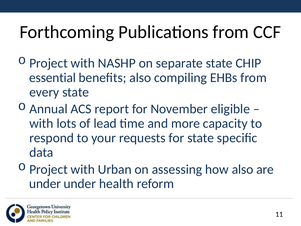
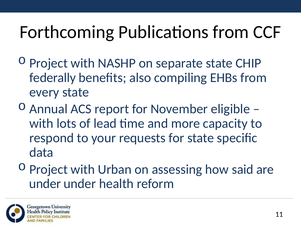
essential: essential -> federally (53, 78)
how also: also -> said (243, 169)
